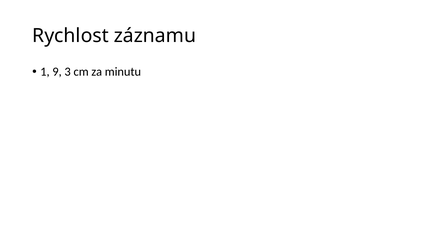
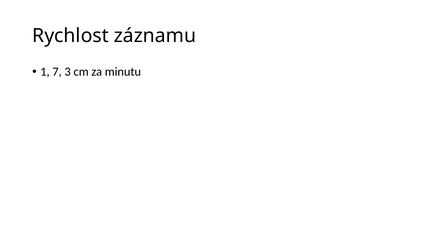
9: 9 -> 7 (57, 72)
